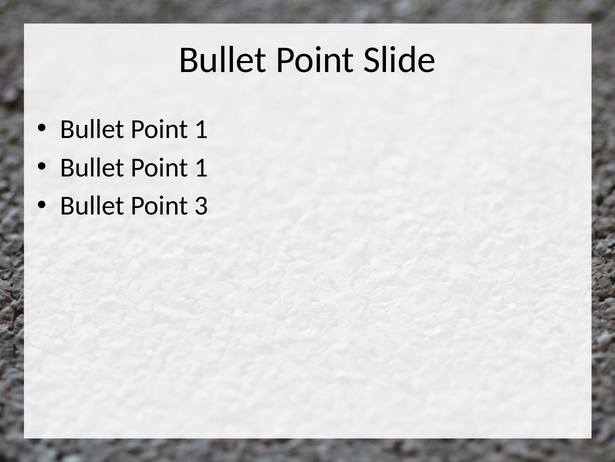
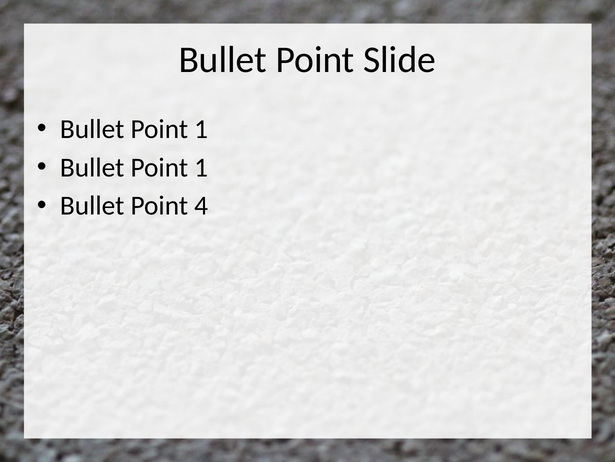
3: 3 -> 4 (201, 206)
